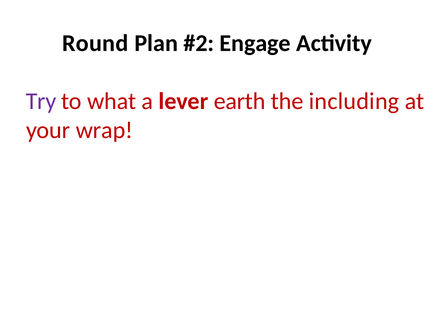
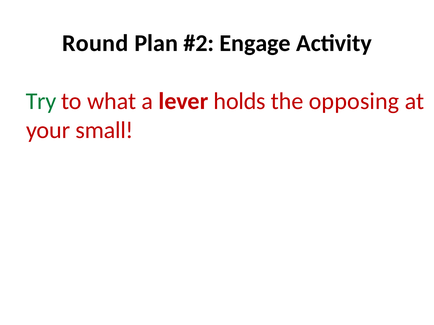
Try colour: purple -> green (41, 101)
earth: earth -> holds (240, 101)
including: including -> opposing (354, 101)
wrap: wrap -> small (105, 130)
